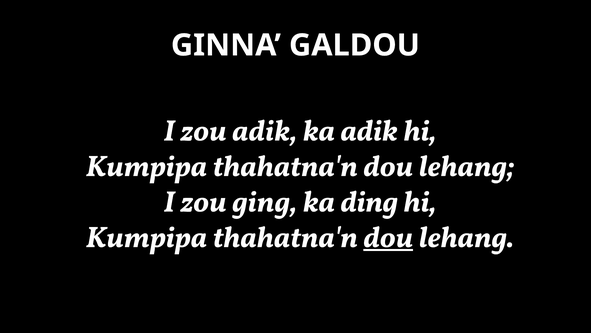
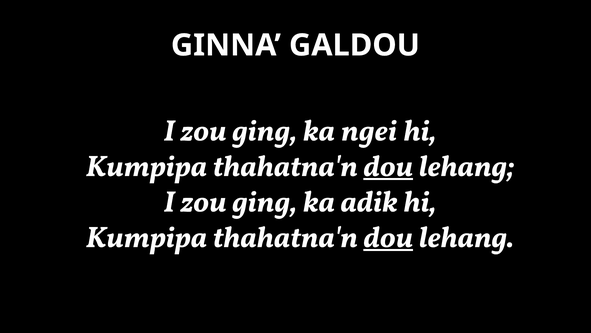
adik: adik -> ging (265, 131)
ka adik: adik -> ngei (369, 131)
dou underline: none -> present (388, 166)
ding: ding -> adik (369, 201)
